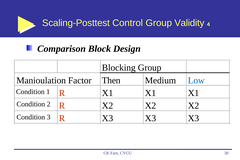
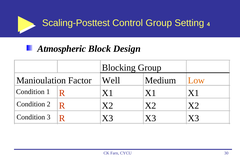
Validity: Validity -> Setting (189, 23)
Comparison: Comparison -> Atmospheric (62, 49)
Then: Then -> Well (111, 80)
Low colour: blue -> orange (196, 80)
